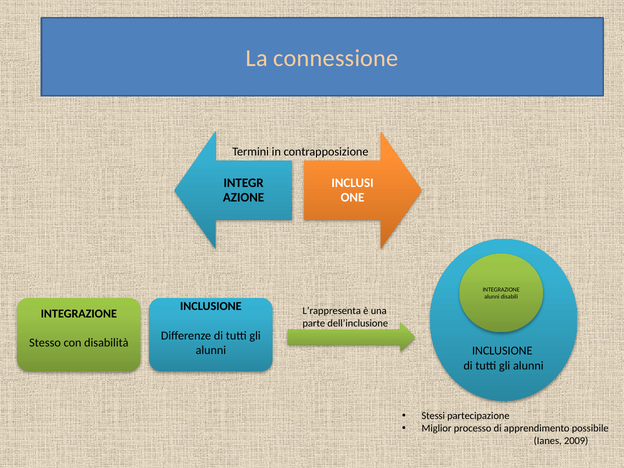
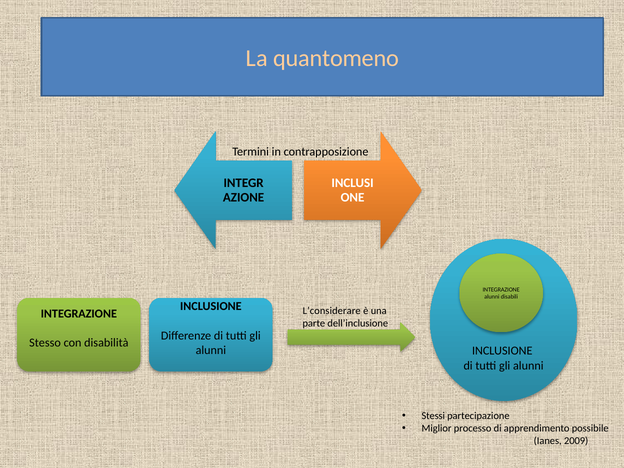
connessione: connessione -> quantomeno (336, 58)
L’rappresenta: L’rappresenta -> L’considerare (332, 311)
